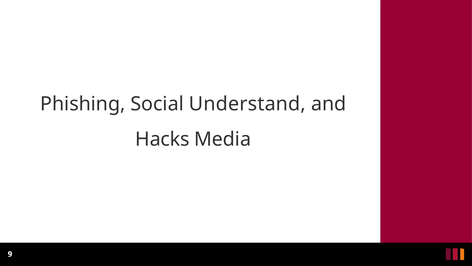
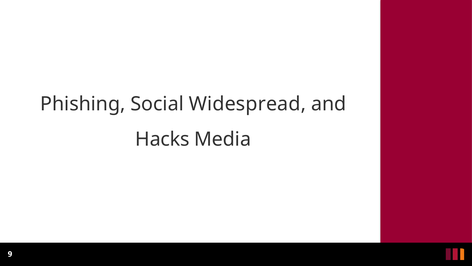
Understand: Understand -> Widespread (247, 104)
